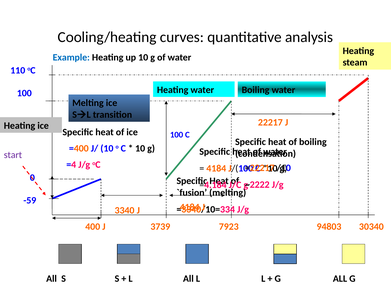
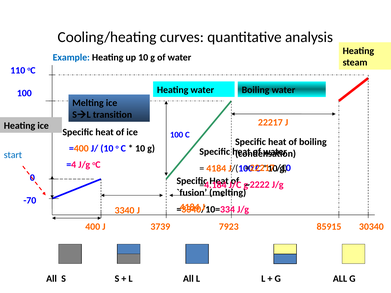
start colour: purple -> blue (13, 155)
-59: -59 -> -70 (30, 201)
94803: 94803 -> 85915 (329, 227)
